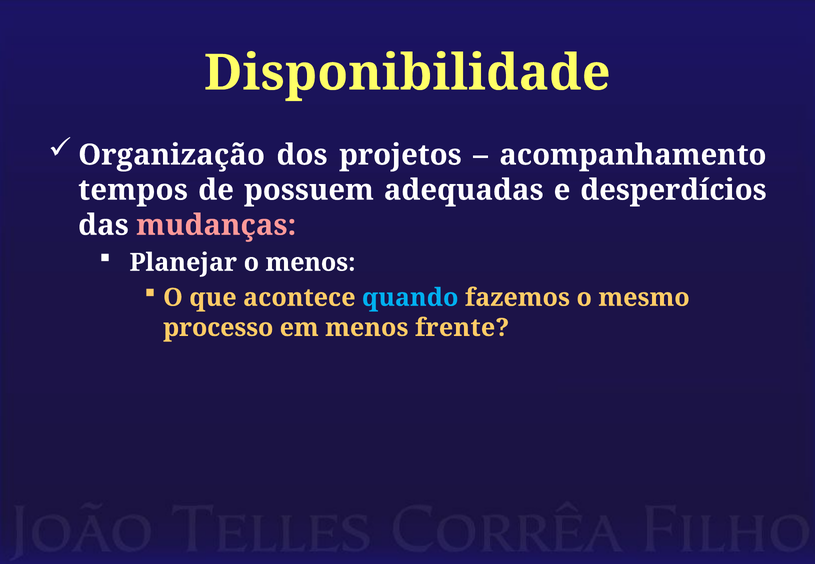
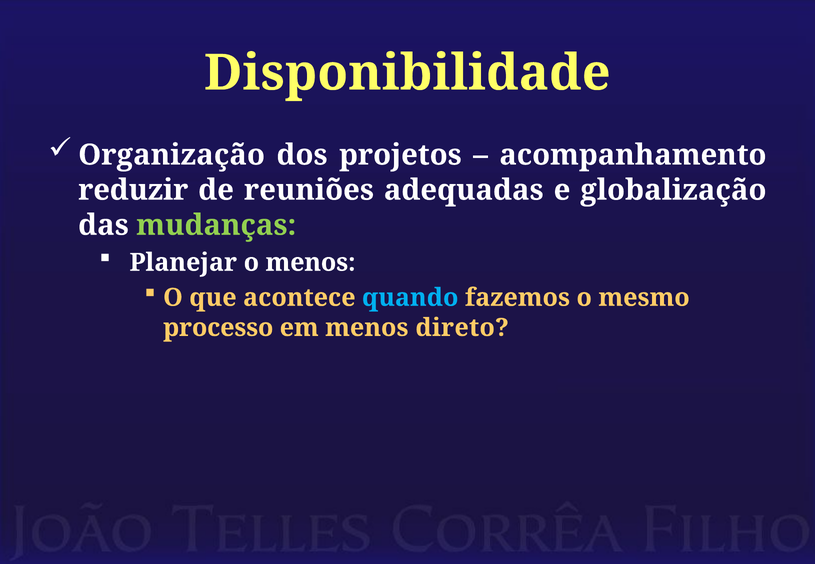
tempos: tempos -> reduzir (133, 190)
possuem: possuem -> reuniões (309, 190)
desperdícios: desperdícios -> globalização (673, 190)
mudanças colour: pink -> light green (216, 225)
frente: frente -> direto (462, 328)
